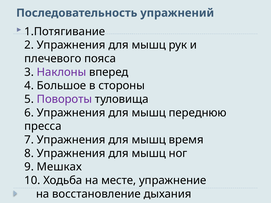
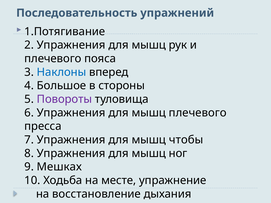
Наклоны colour: purple -> blue (61, 72)
мышц переднюю: переднюю -> плечевого (198, 113)
время: время -> чтобы (186, 140)
